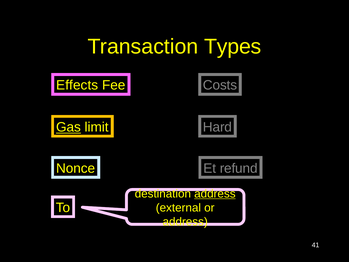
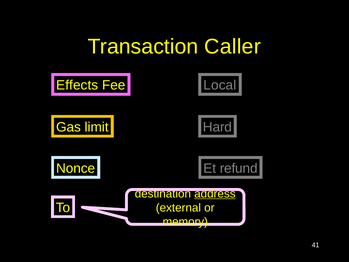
Types: Types -> Caller (233, 47)
Costs: Costs -> Local (220, 85)
Gas underline: present -> none (69, 127)
address: address -> memory (185, 221)
